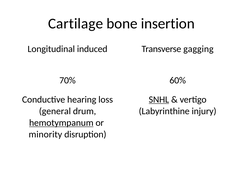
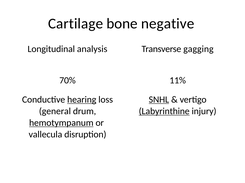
insertion: insertion -> negative (168, 24)
induced: induced -> analysis (92, 49)
60%: 60% -> 11% (178, 81)
hearing underline: none -> present (82, 100)
Labyrinthine underline: none -> present (164, 112)
minority: minority -> vallecula (45, 135)
